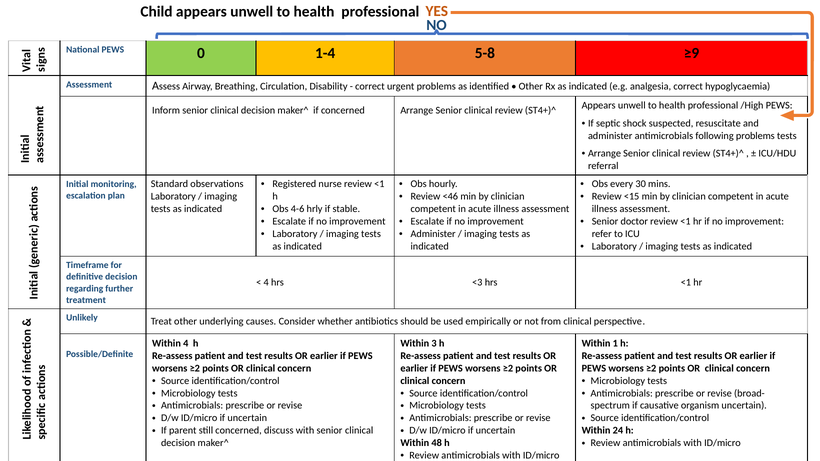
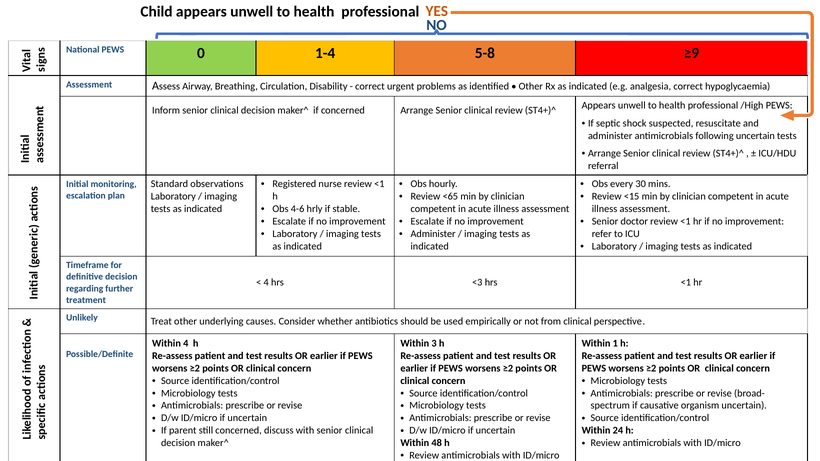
following problems: problems -> uncertain (755, 136)
<46: <46 -> <65 (450, 196)
